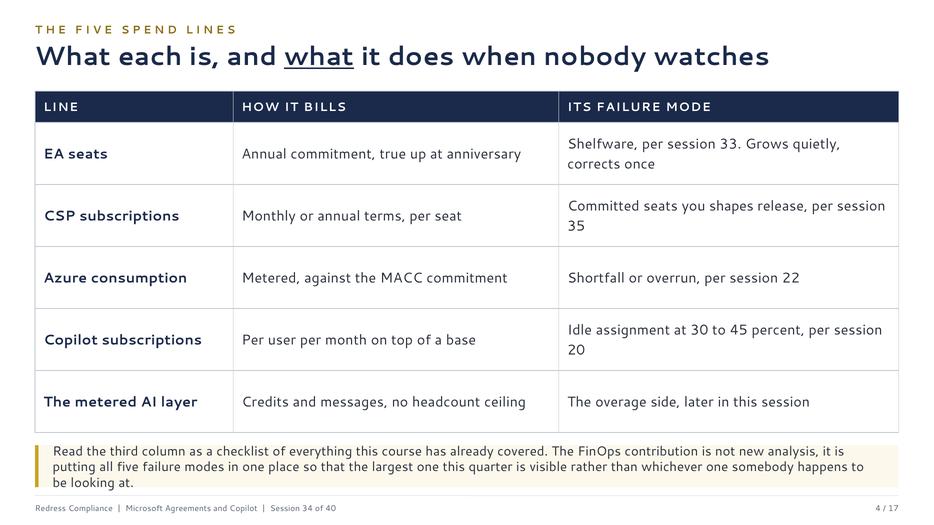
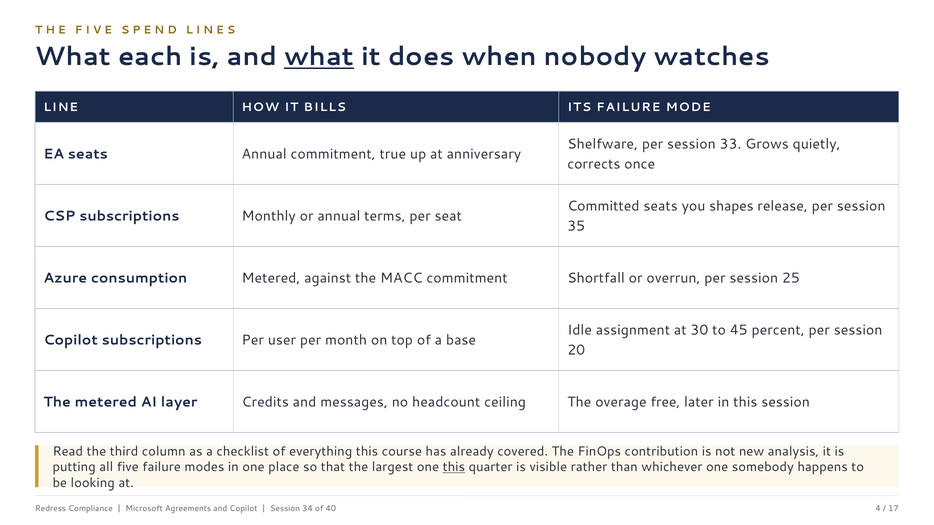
22: 22 -> 25 (791, 278)
side: side -> free (665, 403)
this underline: none -> present (454, 467)
